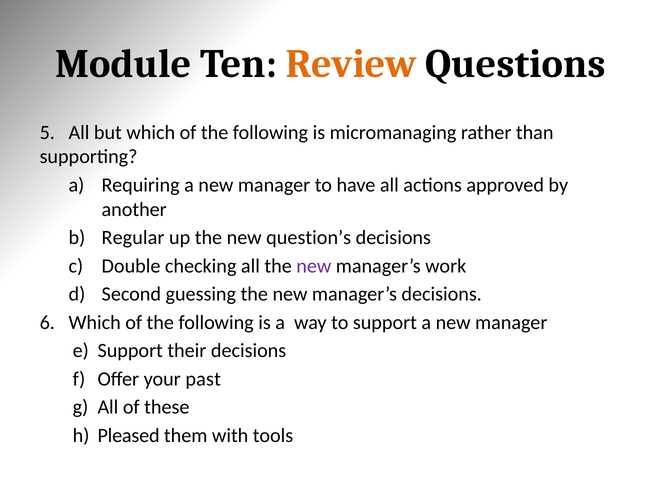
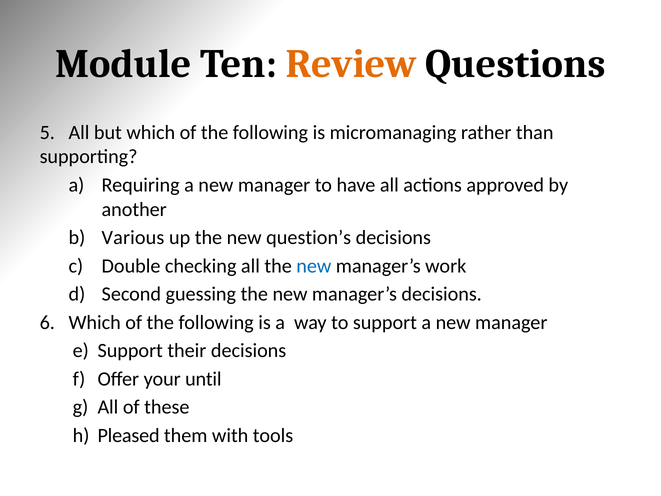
Regular: Regular -> Various (133, 237)
new colour: purple -> blue (314, 266)
past: past -> until (203, 379)
